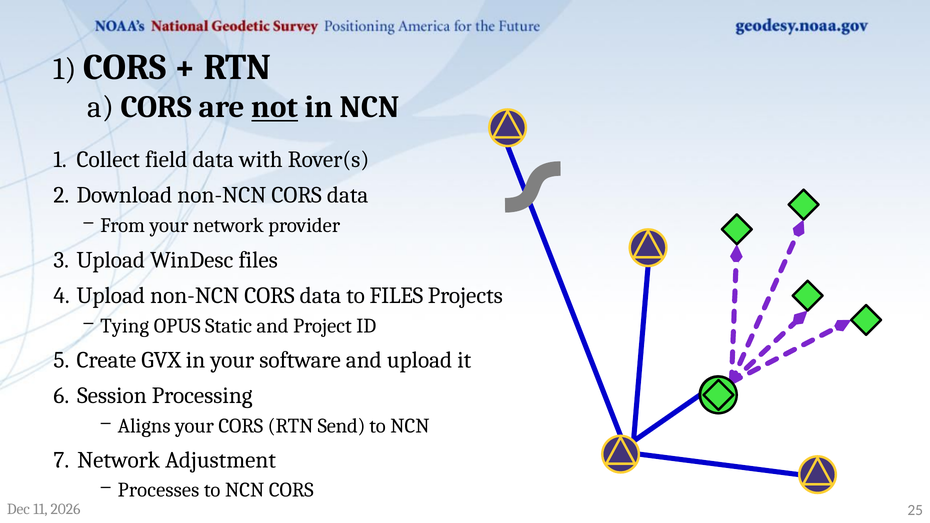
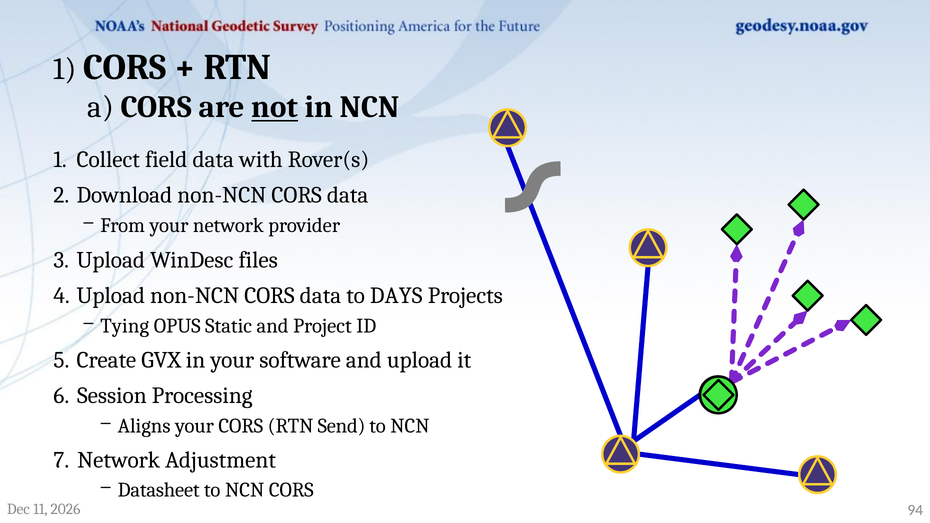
to FILES: FILES -> DAYS (396, 296)
Processes: Processes -> Datasheet (159, 490)
25: 25 -> 94 (915, 510)
